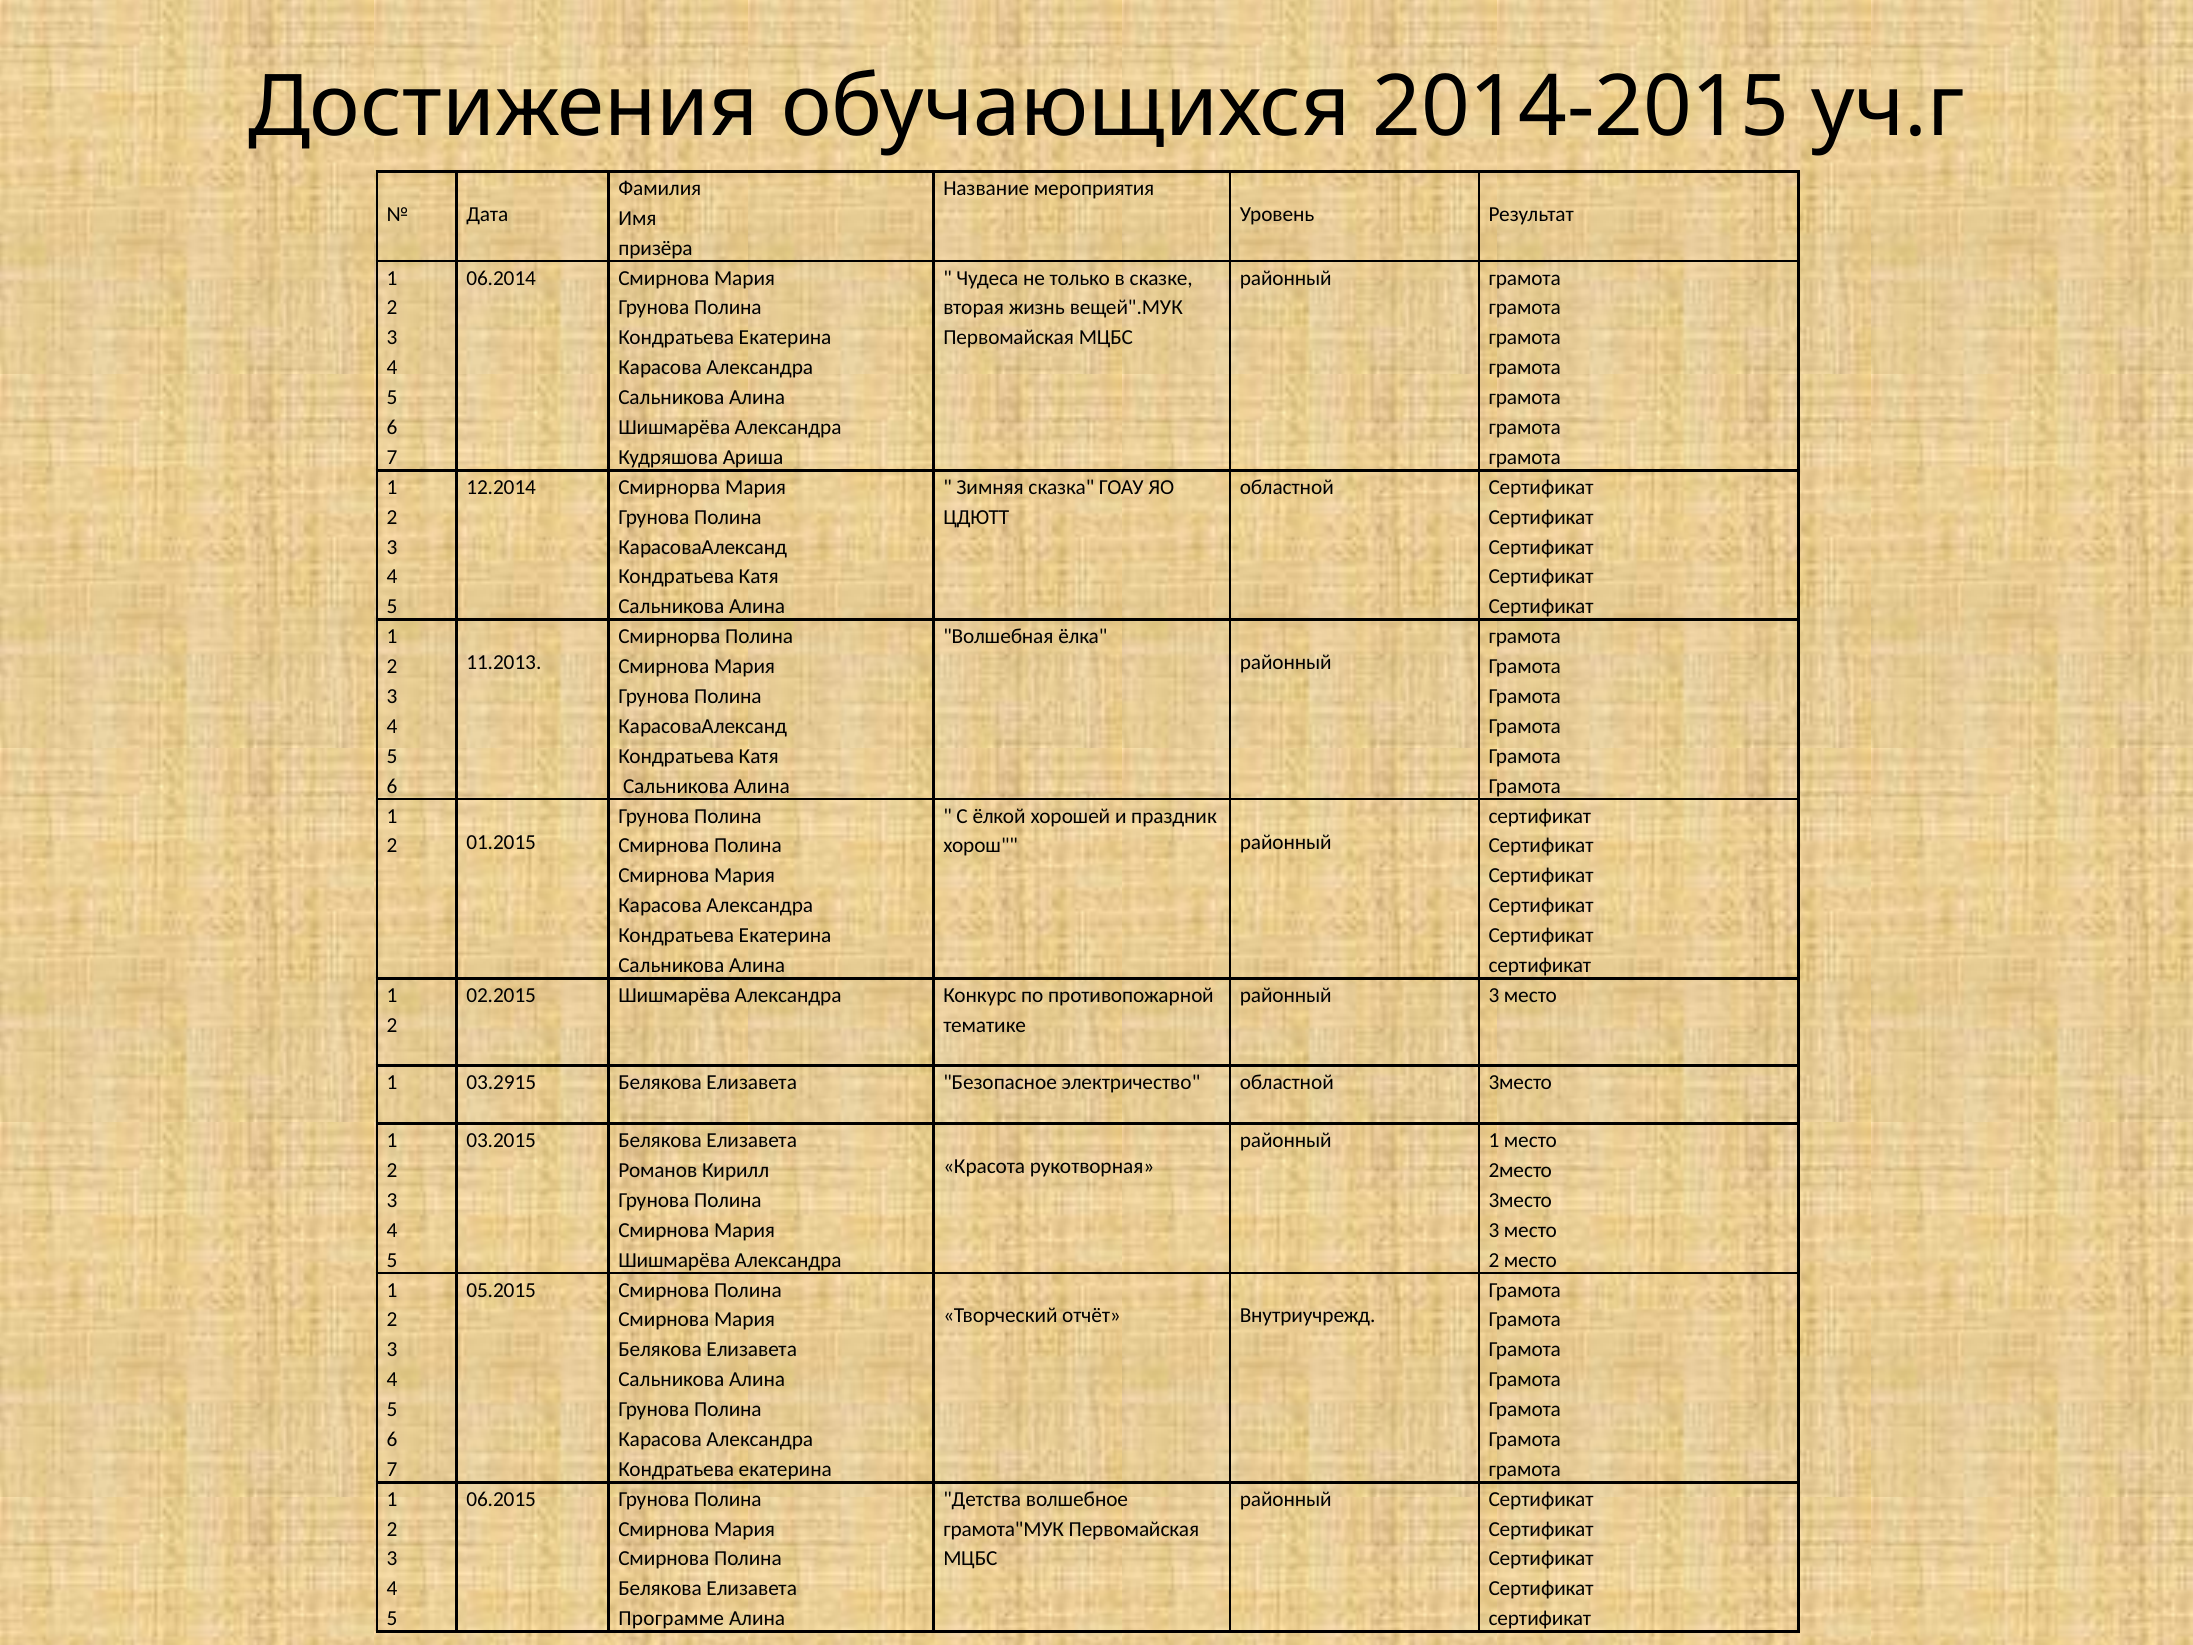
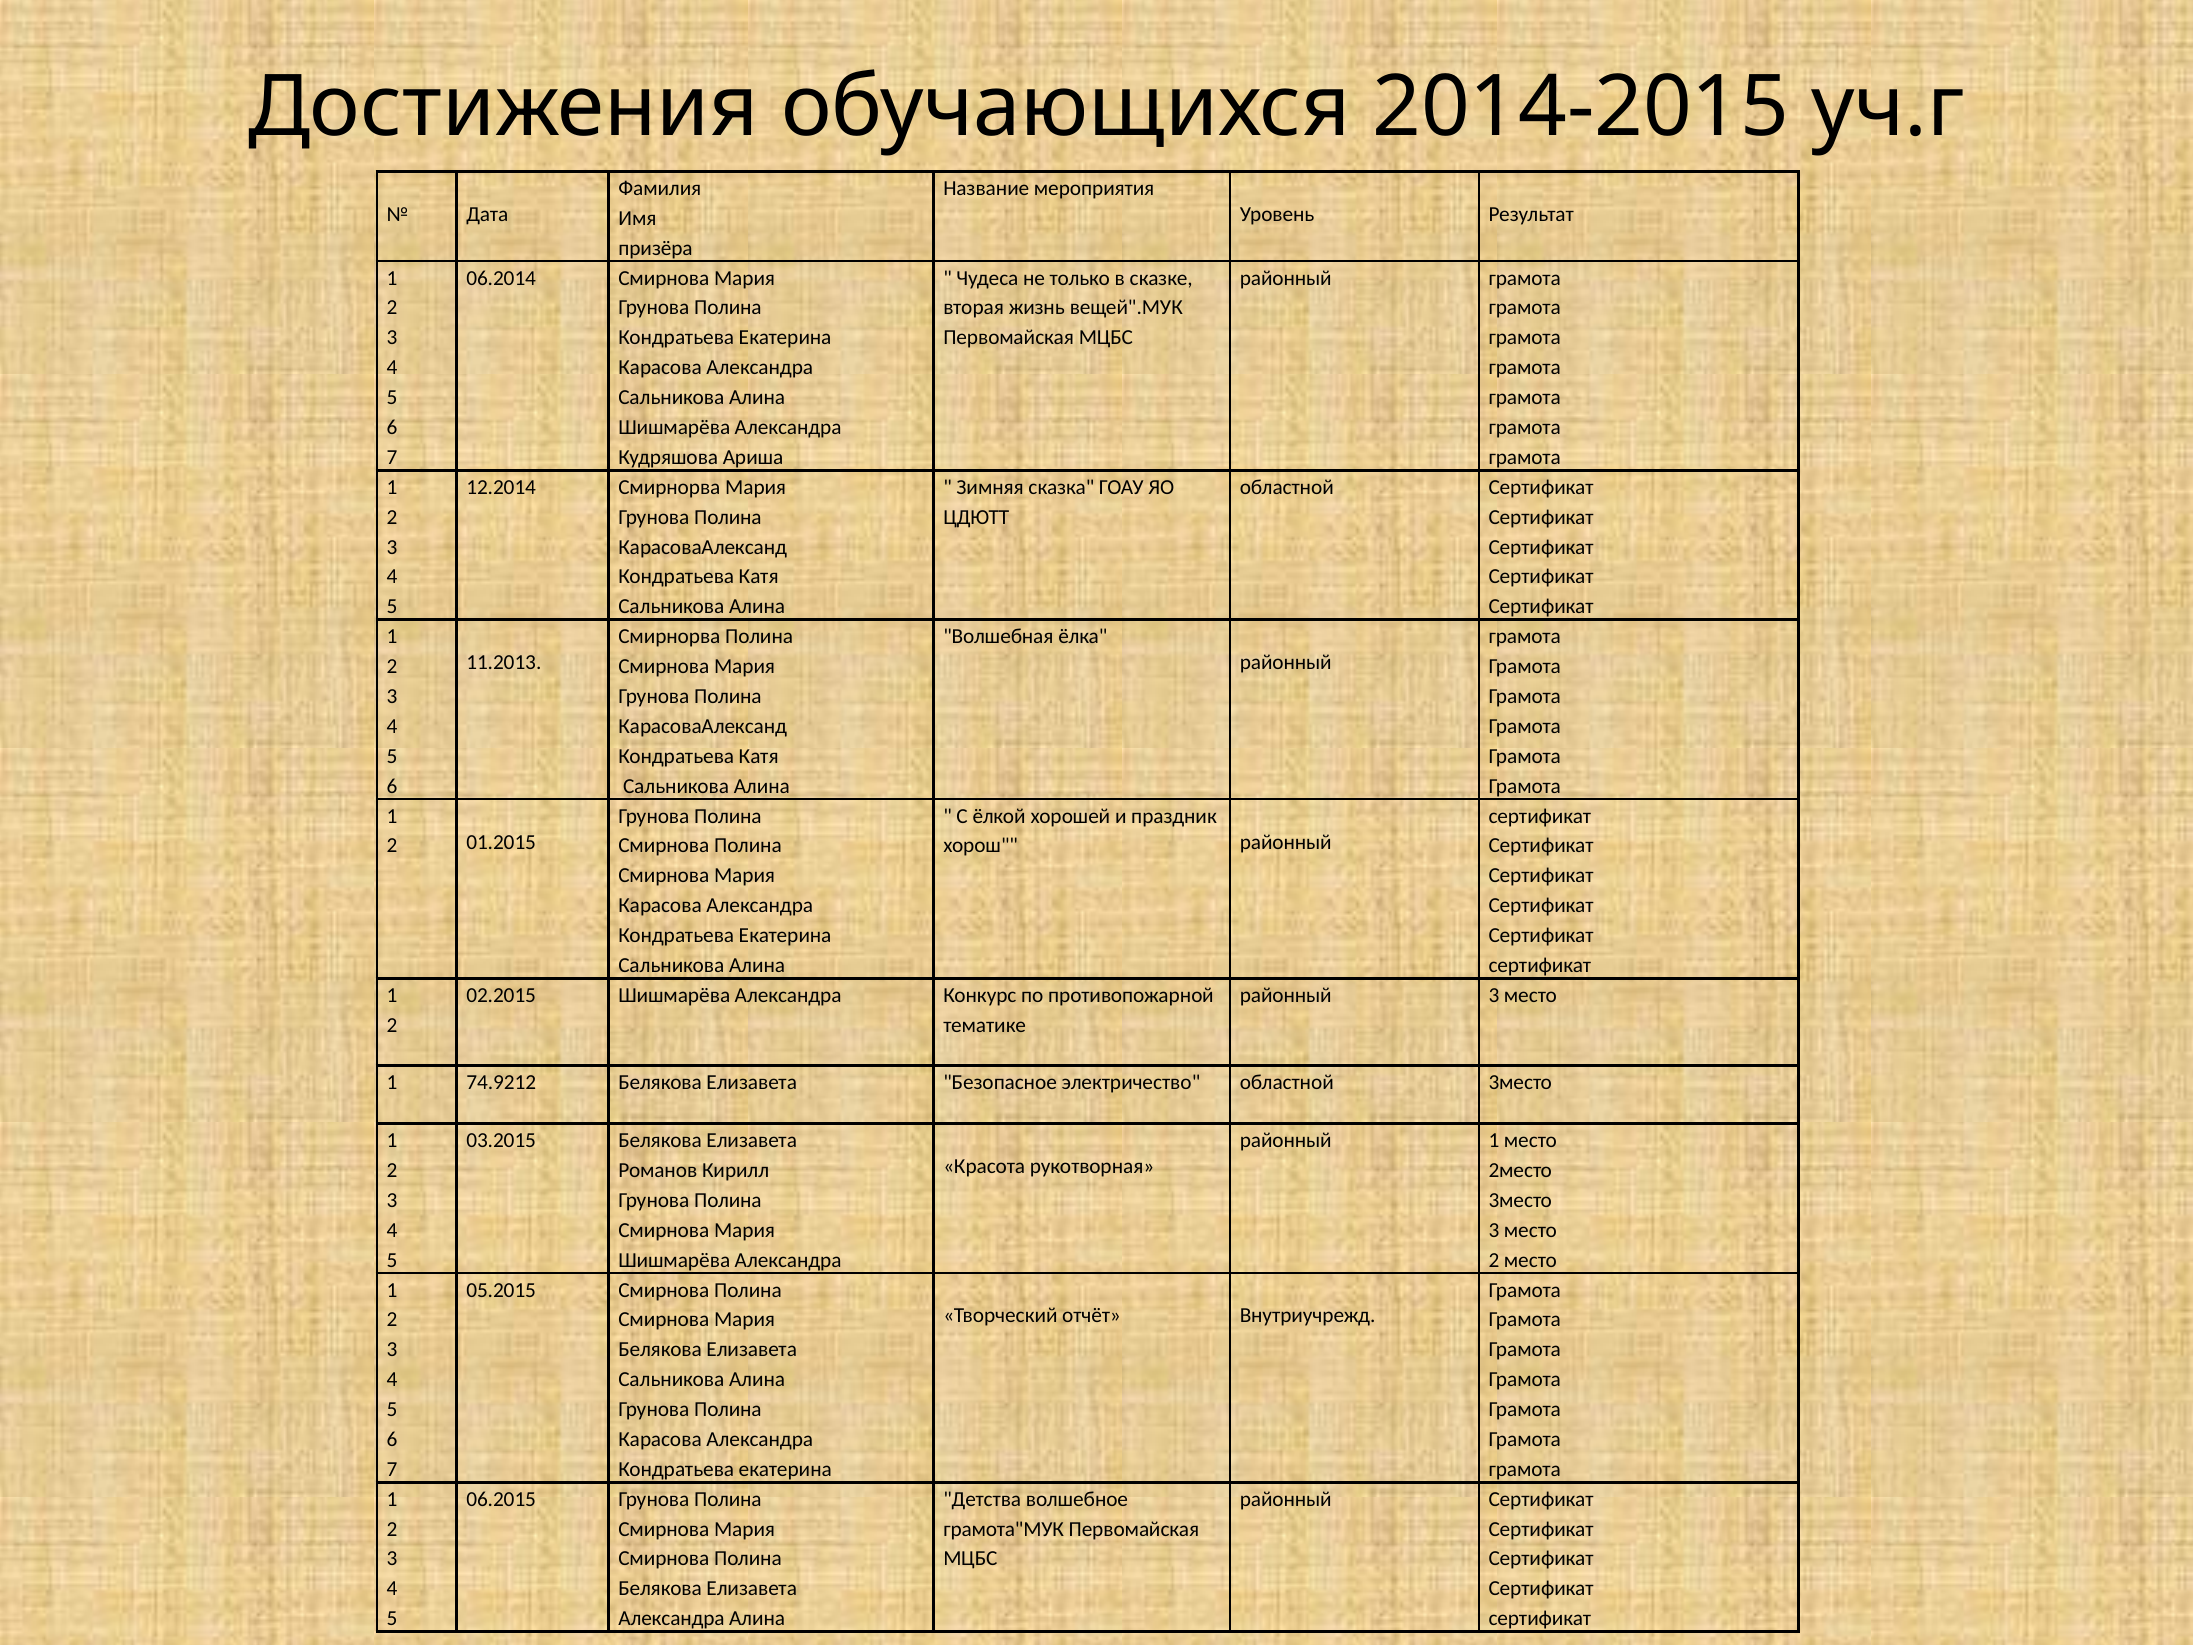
03.2915: 03.2915 -> 74.9212 (501, 1082)
Программе: Программе -> Александра (671, 1618)
